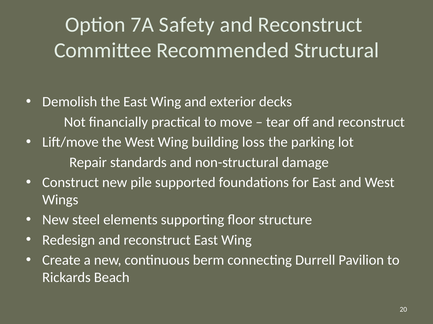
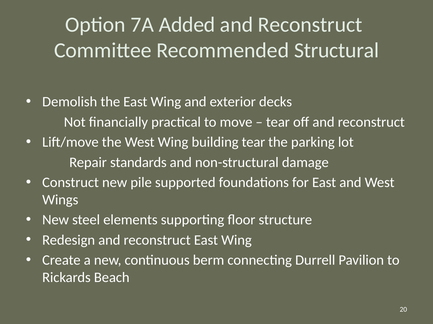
Safety: Safety -> Added (187, 25)
building loss: loss -> tear (253, 142)
